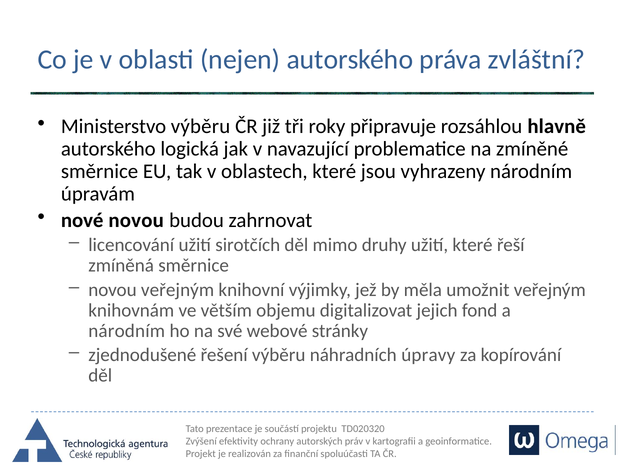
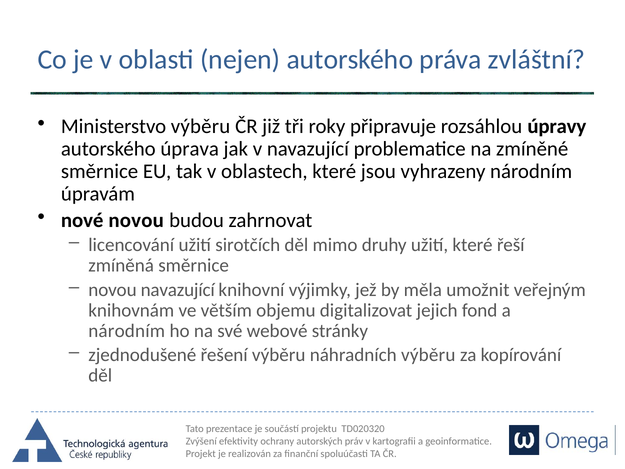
hlavně: hlavně -> úpravy (557, 126)
logická: logická -> úprava (190, 149)
novou veřejným: veřejným -> navazující (178, 290)
náhradních úpravy: úpravy -> výběru (428, 355)
